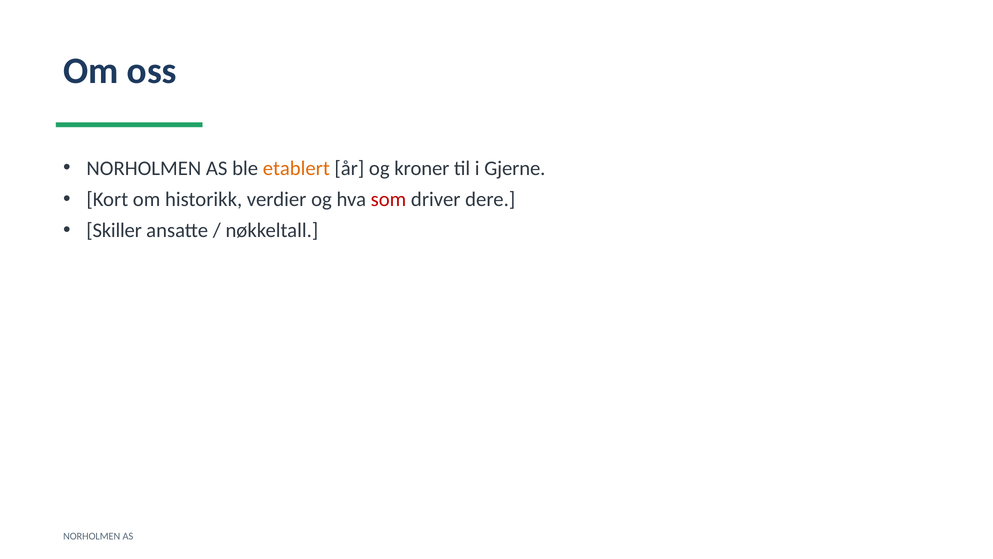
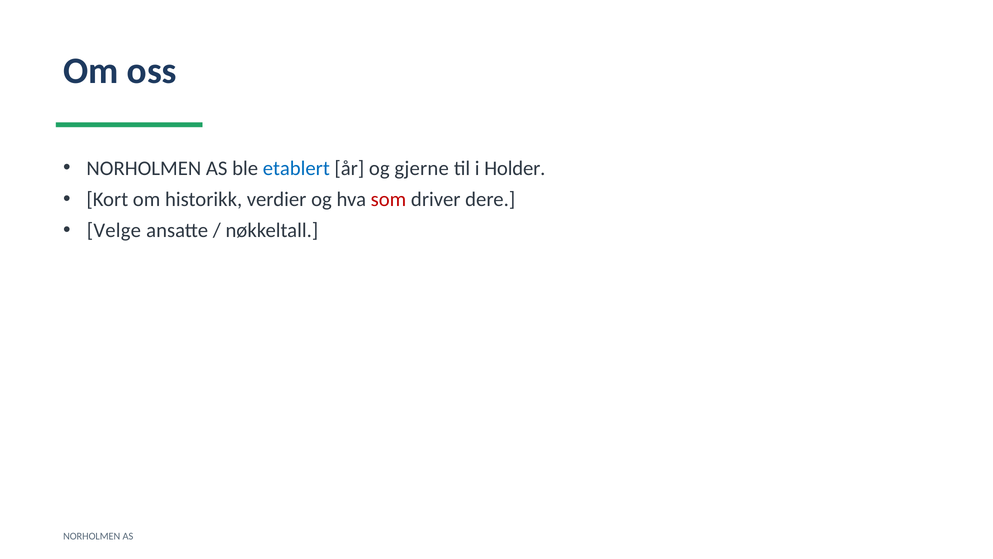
etablert colour: orange -> blue (296, 168)
kroner: kroner -> gjerne (422, 168)
Gjerne: Gjerne -> Holder (515, 168)
Skiller: Skiller -> Velge (114, 230)
